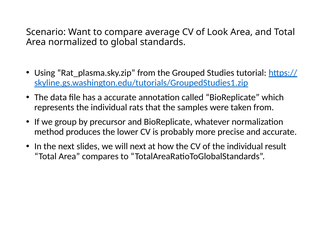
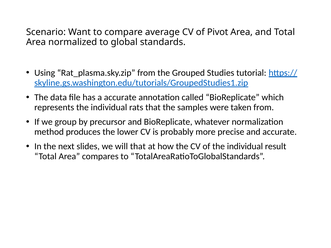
Look: Look -> Pivot (218, 32)
will next: next -> that (138, 147)
